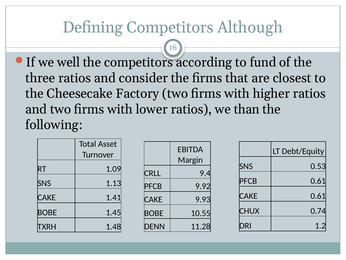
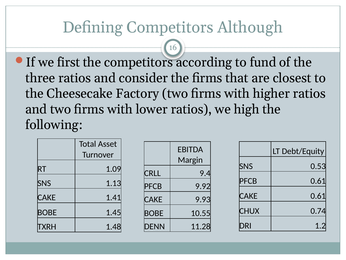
well: well -> first (69, 62)
than: than -> high (247, 109)
